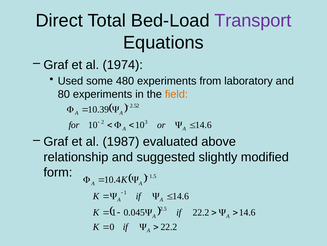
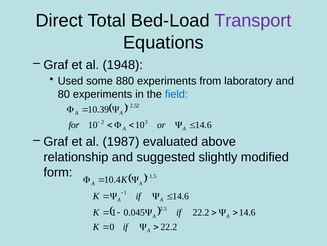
1974: 1974 -> 1948 (123, 65)
480: 480 -> 880 (125, 81)
field colour: orange -> blue (176, 94)
